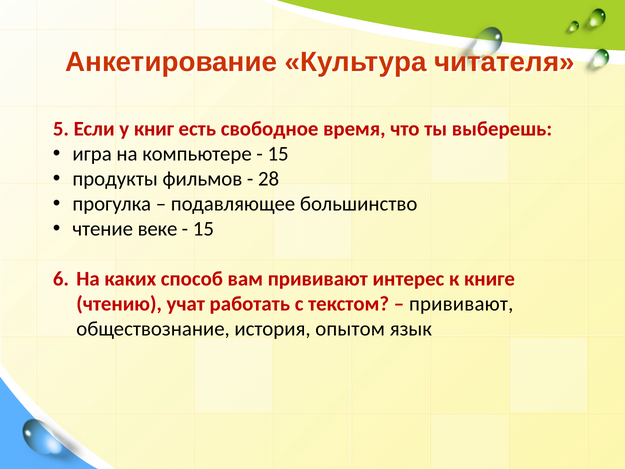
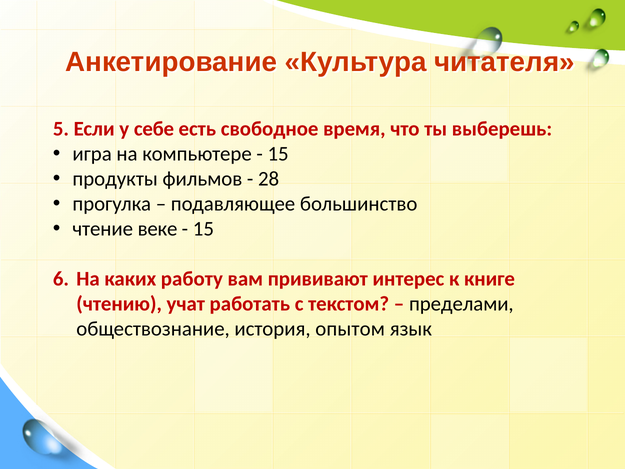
книг: книг -> себе (154, 129)
способ: способ -> работу (192, 279)
прививают: прививают -> пределами (461, 304)
